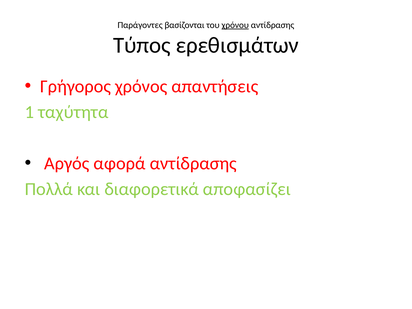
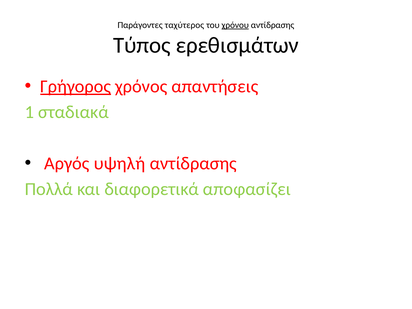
βασίζονται: βασίζονται -> ταχύτερος (184, 25)
Γρήγορος underline: none -> present (76, 86)
ταχύτητα: ταχύτητα -> σταδιακά (73, 112)
αφορά: αφορά -> υψηλή (120, 163)
